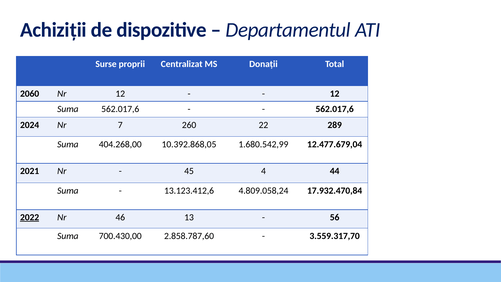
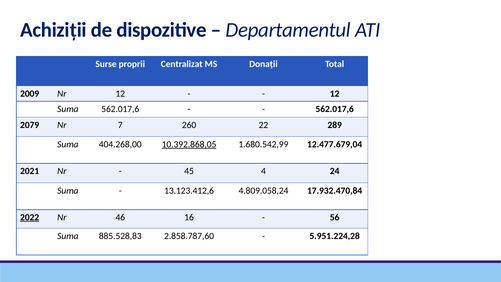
2060: 2060 -> 2009 (30, 94)
2024: 2024 -> 2079 (30, 125)
10.392.868,05 underline: none -> present (189, 144)
44: 44 -> 24 (335, 171)
13: 13 -> 16 (189, 217)
700.430,00: 700.430,00 -> 885.528,83 (120, 236)
3.559.317,70: 3.559.317,70 -> 5.951.224,28 (335, 236)
